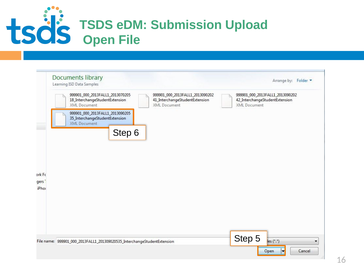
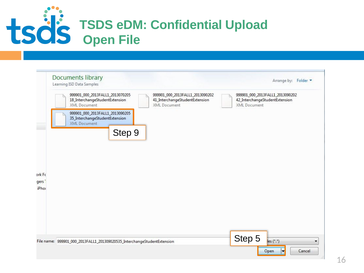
Submission: Submission -> Confidential (186, 25)
6: 6 -> 9 (136, 133)
